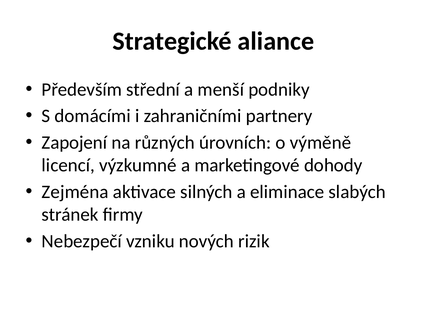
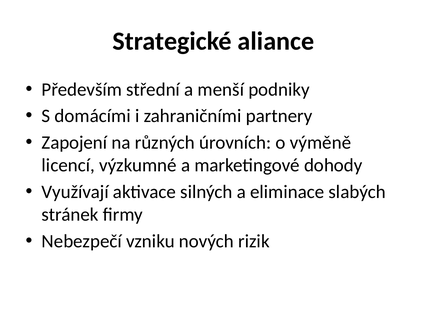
Zejména: Zejména -> Využívají (75, 192)
